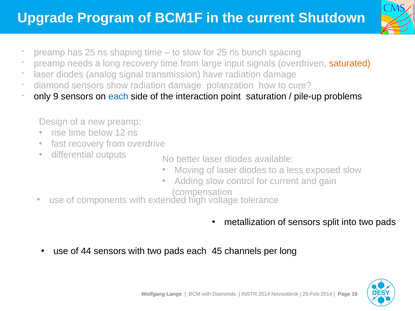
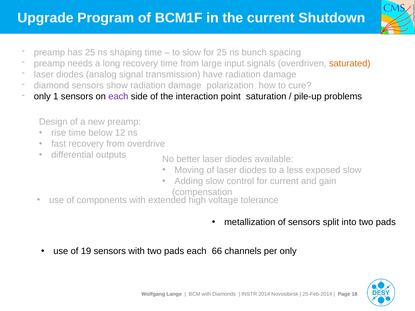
9: 9 -> 1 (56, 97)
each colour: blue -> purple (118, 97)
44: 44 -> 19 (86, 251)
45: 45 -> 66 (217, 251)
per long: long -> only (288, 251)
